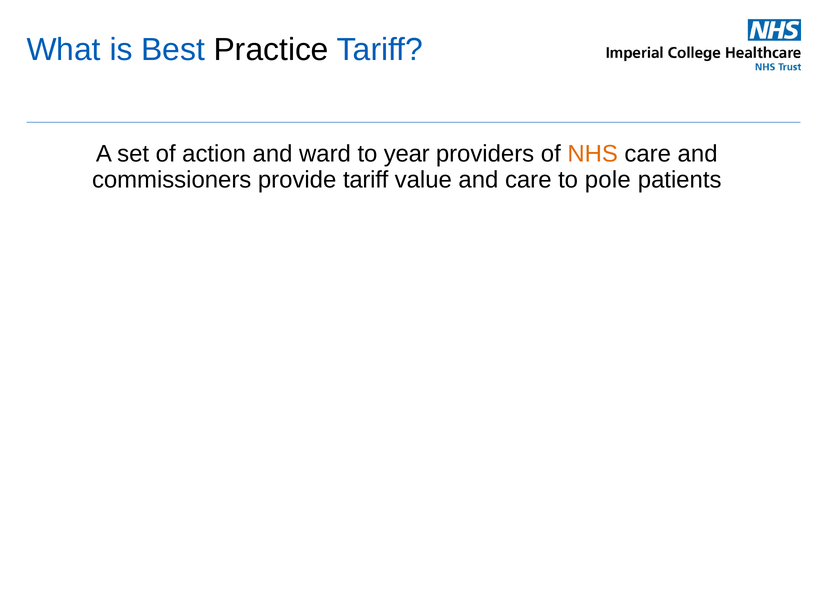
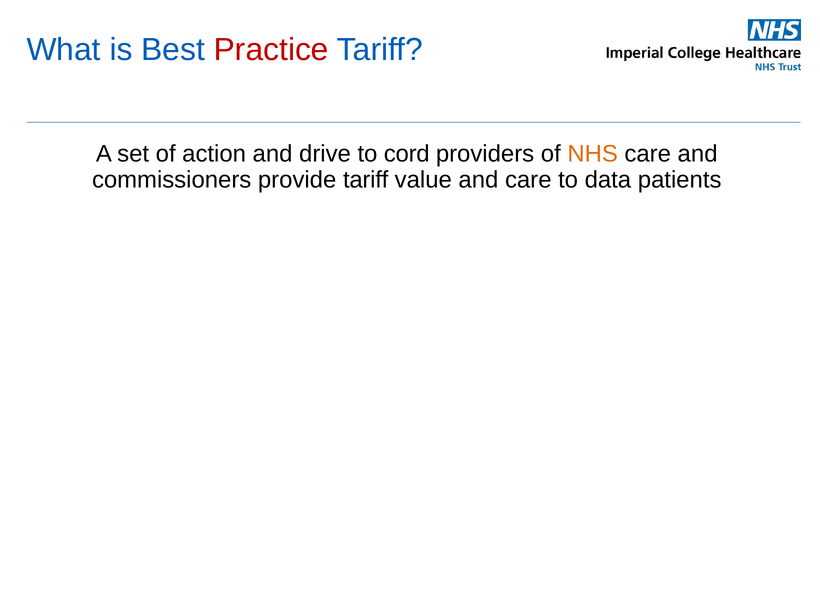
Practice colour: black -> red (271, 50)
ward: ward -> drive (325, 154)
year: year -> cord (407, 154)
pole: pole -> data (608, 180)
